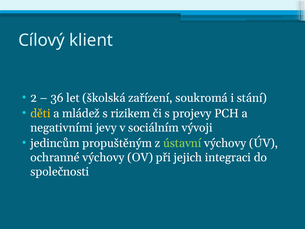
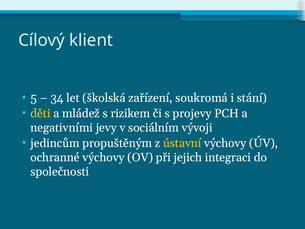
2: 2 -> 5 (34, 98)
36: 36 -> 34 (57, 98)
ústavní colour: light green -> yellow (182, 143)
